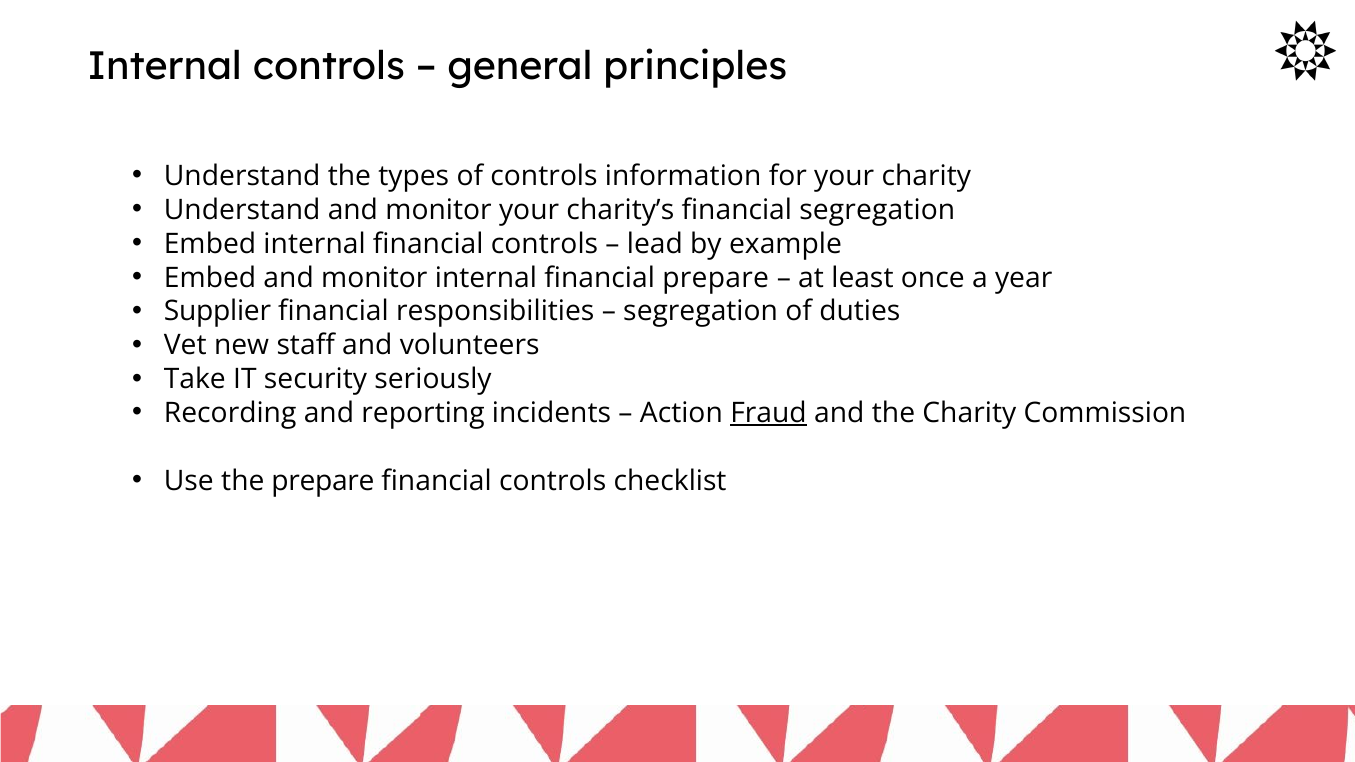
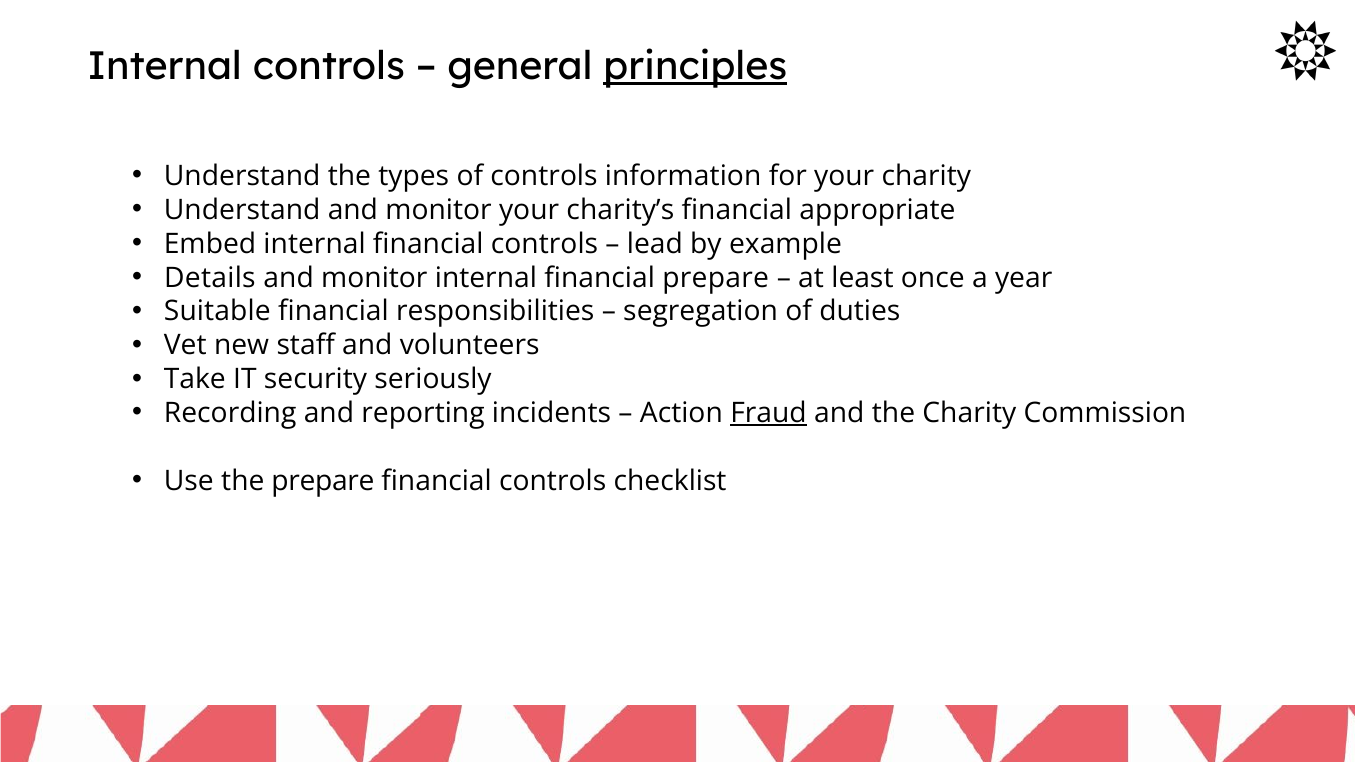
principles underline: none -> present (695, 67)
financial segregation: segregation -> appropriate (877, 210)
Embed: Embed -> Details (210, 278)
Supplier: Supplier -> Suitable (217, 312)
